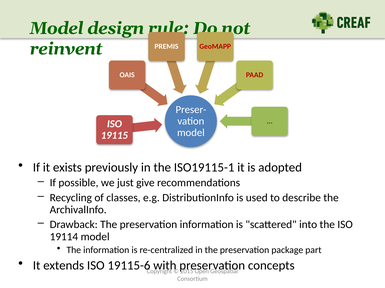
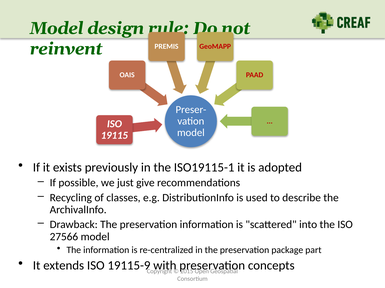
19114: 19114 -> 27566 (64, 237)
19115-6: 19115-6 -> 19115-9 (129, 266)
